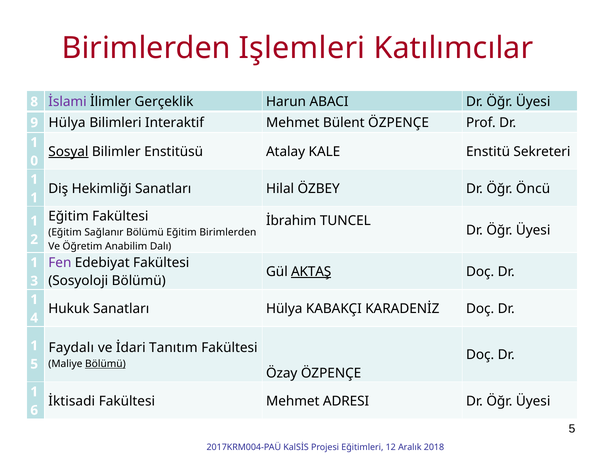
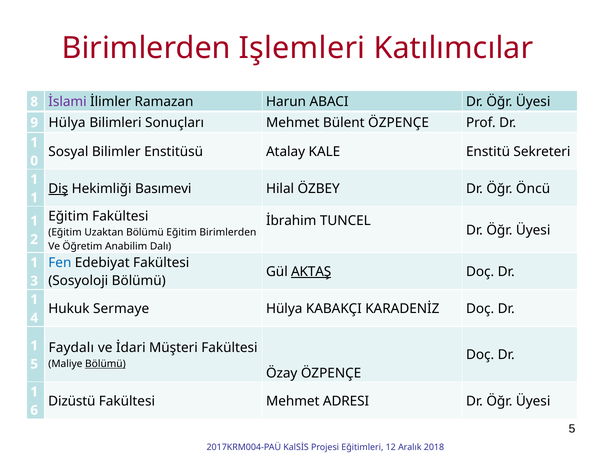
Gerçeklik: Gerçeklik -> Ramazan (164, 102)
Interaktif: Interaktif -> Sonuçları (175, 123)
Sosyal underline: present -> none (68, 152)
Diş underline: none -> present (58, 189)
Hekimliği Sanatları: Sanatları -> Basımevi (163, 189)
Sağlanır: Sağlanır -> Uzaktan (104, 232)
Fen colour: purple -> blue (60, 263)
Hukuk Sanatları: Sanatları -> Sermaye (121, 309)
Tanıtım: Tanıtım -> Müşteri (173, 348)
İktisadi: İktisadi -> Dizüstü (72, 401)
